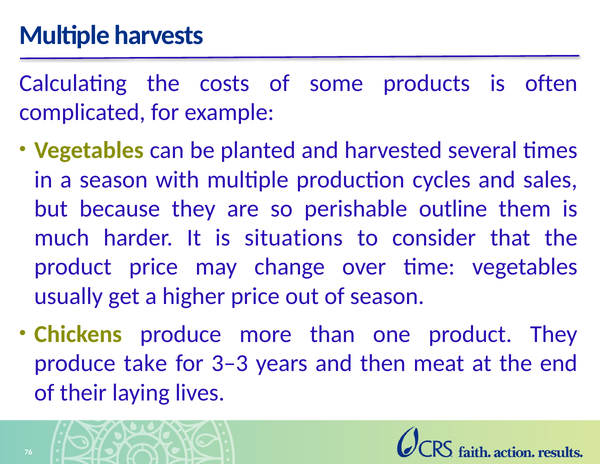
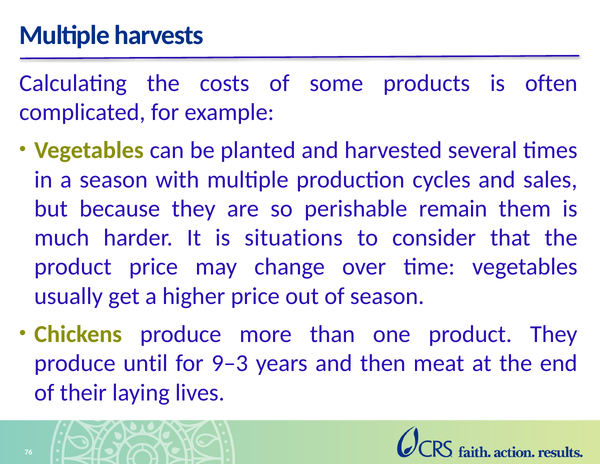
outline: outline -> remain (453, 209)
take: take -> until (146, 363)
3–3: 3–3 -> 9–3 (230, 363)
